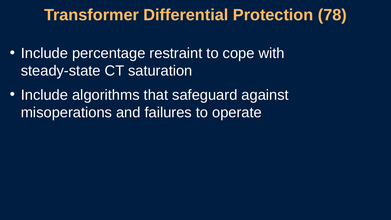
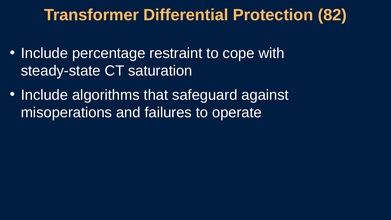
78: 78 -> 82 (332, 15)
